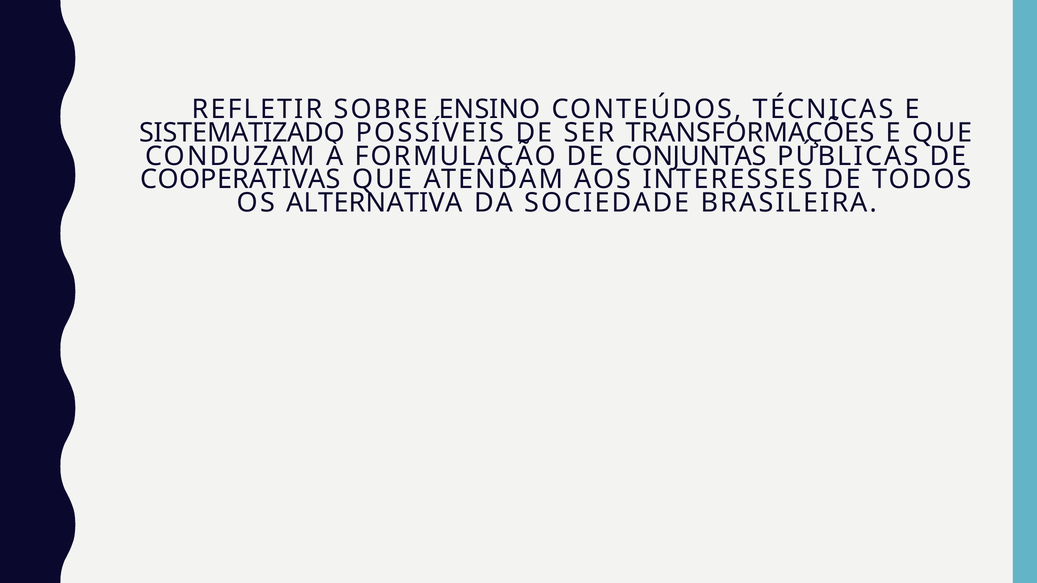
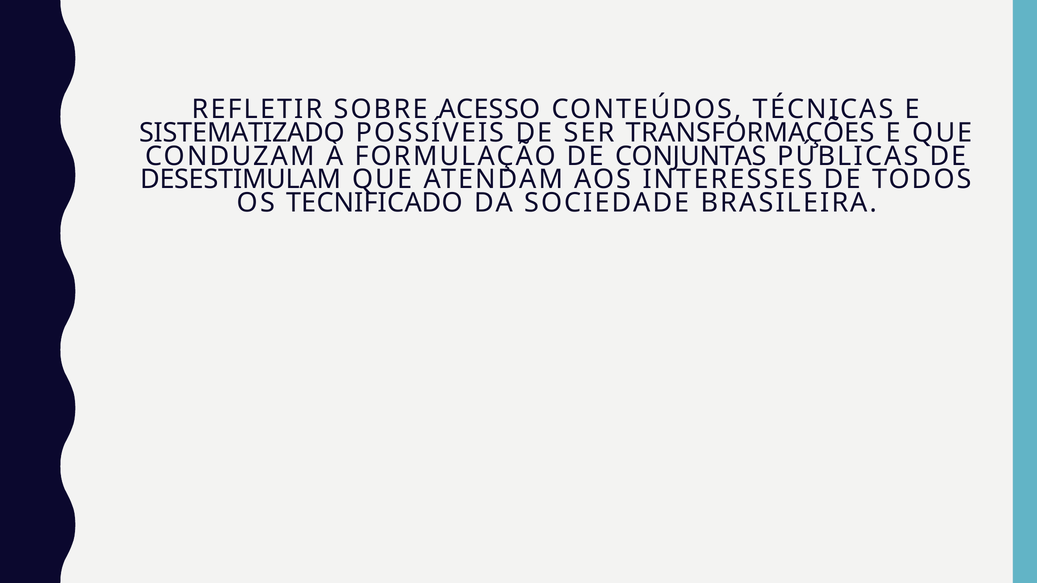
ENSINO: ENSINO -> ACESSO (490, 110)
COOPERATIVAS: COOPERATIVAS -> DESESTIMULAM (241, 180)
ALTERNATIVA: ALTERNATIVA -> TECNIFICADO (375, 203)
